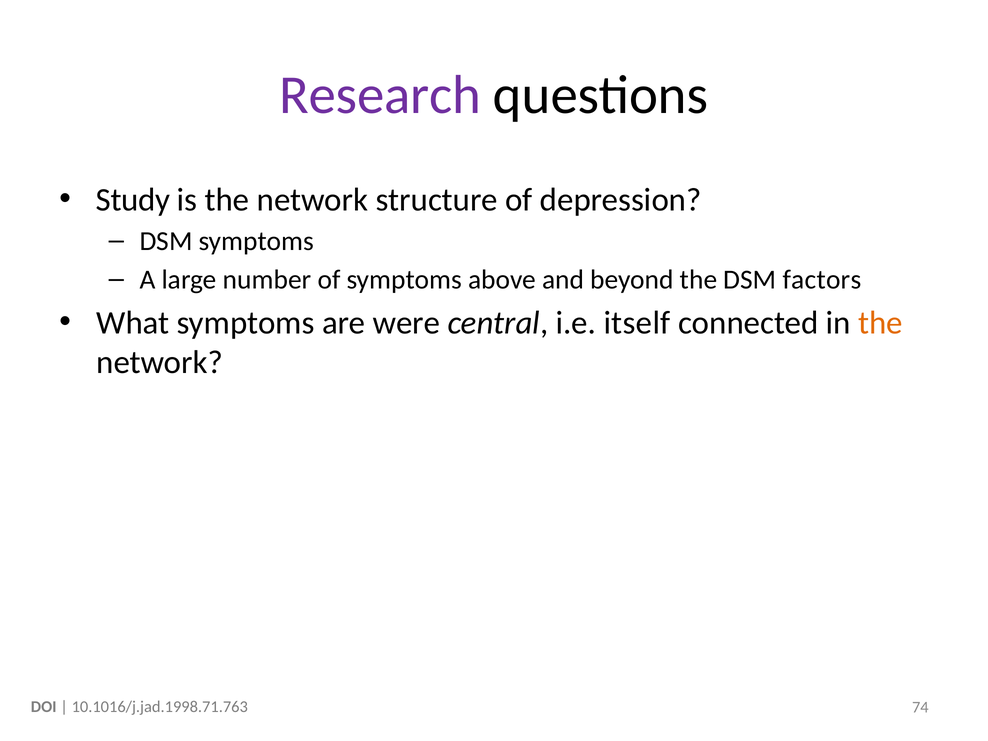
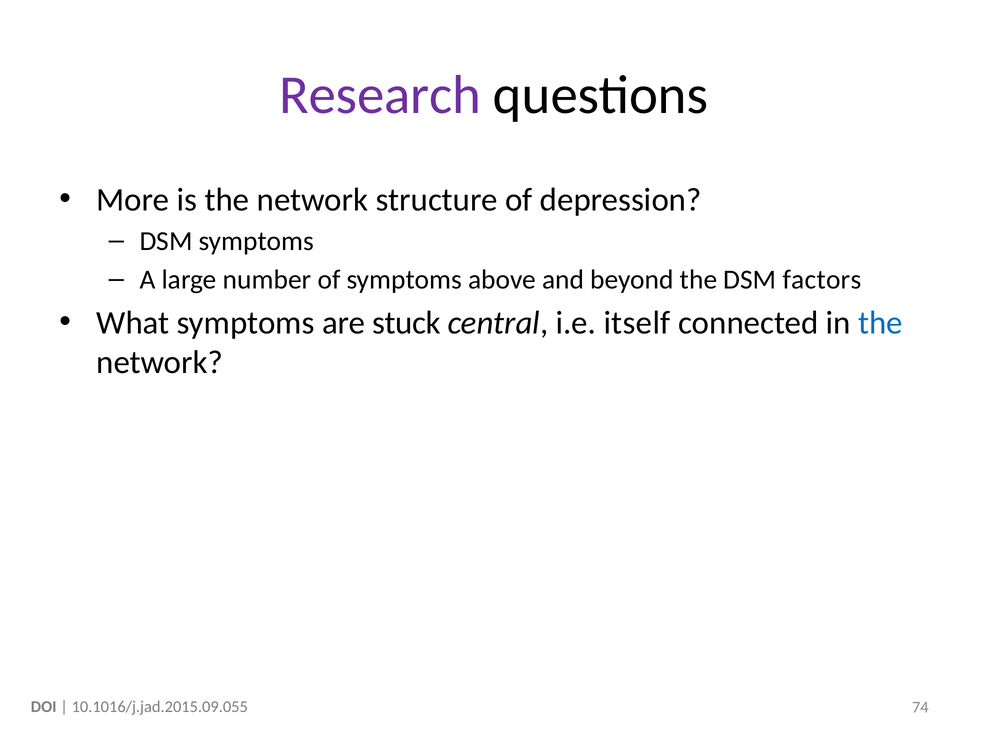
Study: Study -> More (133, 200)
were: were -> stuck (407, 323)
the colour: orange -> blue (880, 323)
10.1016/j.jad.1998.71.763: 10.1016/j.jad.1998.71.763 -> 10.1016/j.jad.2015.09.055 (160, 707)
